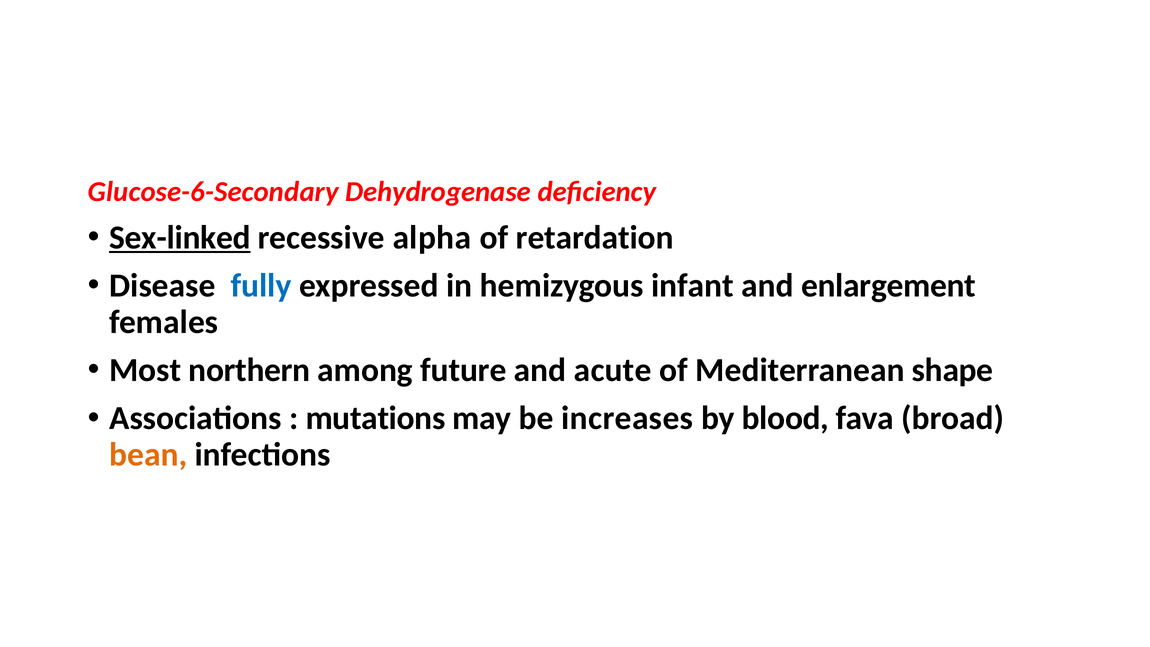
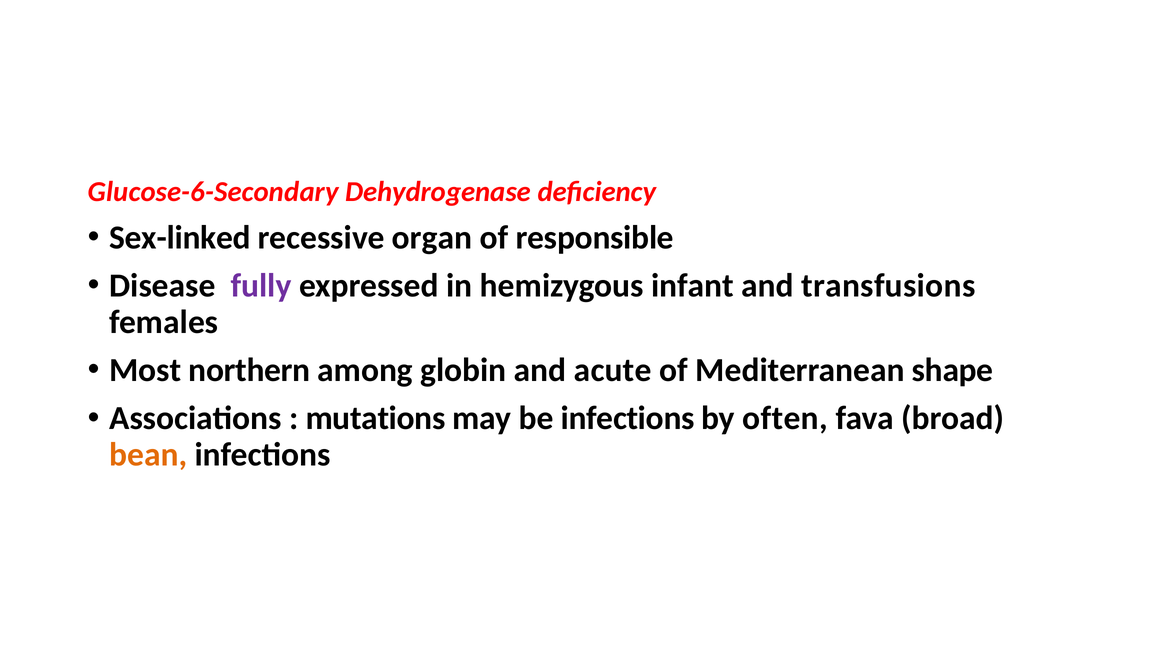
Sex-linked underline: present -> none (180, 237)
alpha: alpha -> organ (432, 237)
retardation: retardation -> responsible (595, 237)
fully colour: blue -> purple (261, 286)
enlargement: enlargement -> transfusions (888, 286)
future: future -> globin (463, 370)
be increases: increases -> infections (628, 418)
blood: blood -> often (785, 418)
